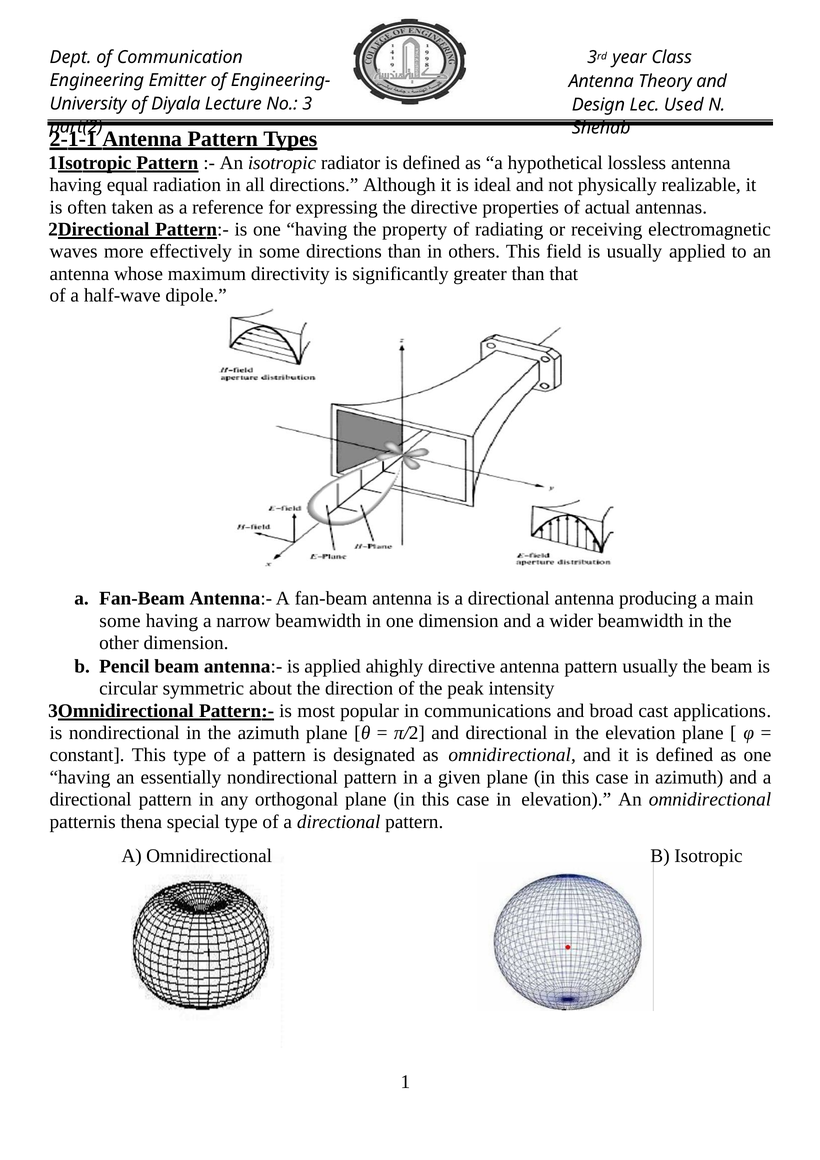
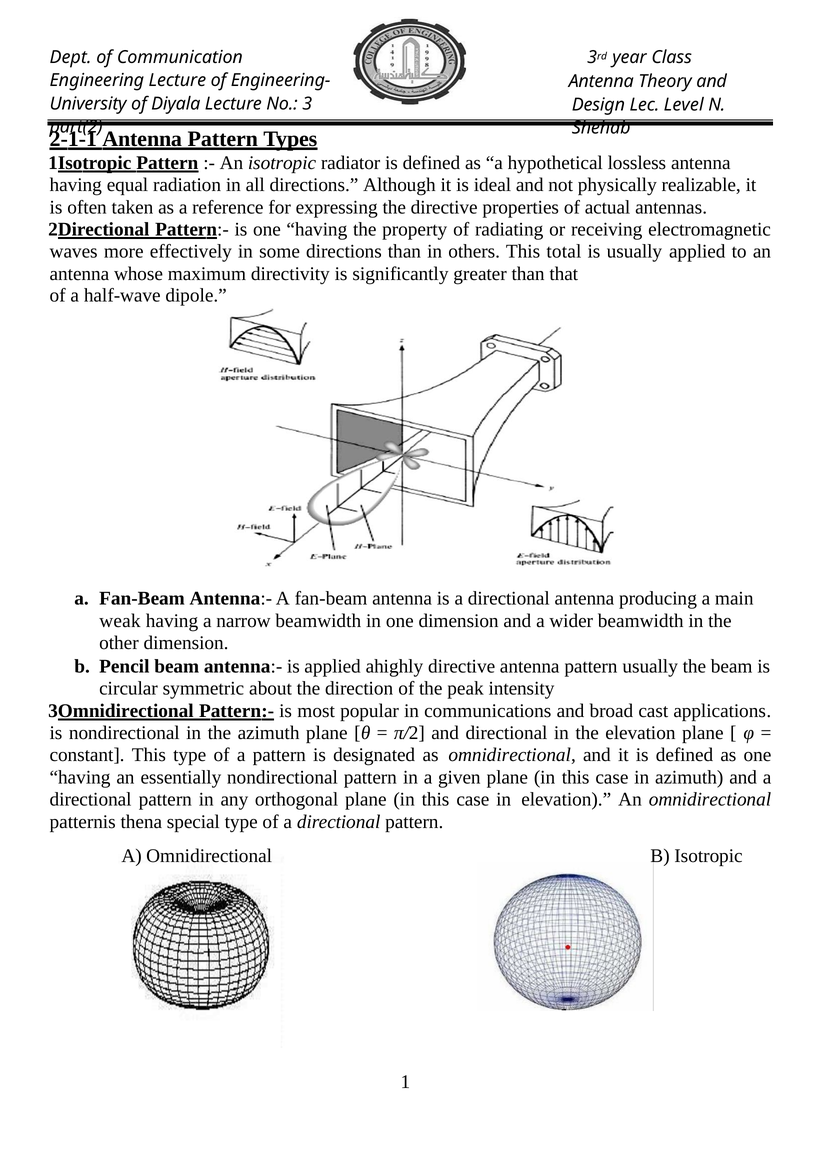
Engineering Emitter: Emitter -> Lecture (177, 80)
Used: Used -> Level (684, 105)
field: field -> total (564, 252)
some: some -> weak (120, 621)
